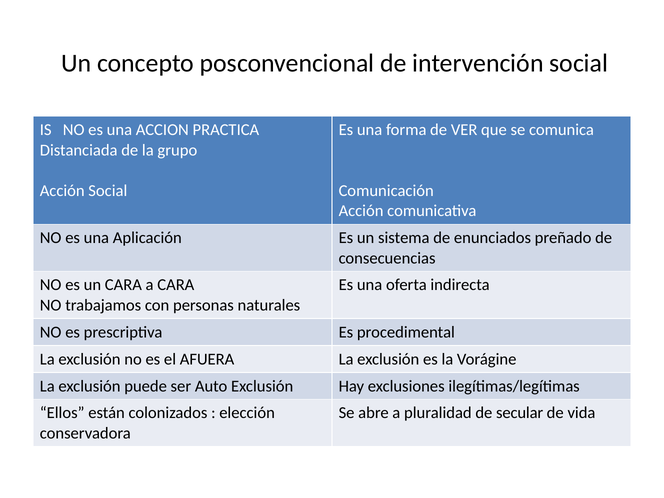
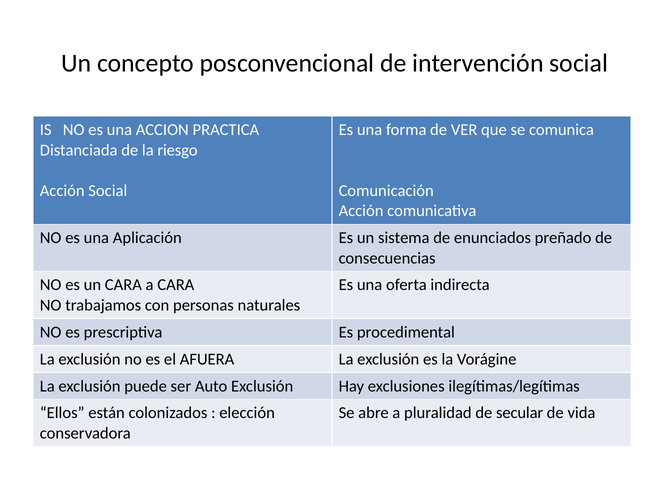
grupo: grupo -> riesgo (178, 150)
